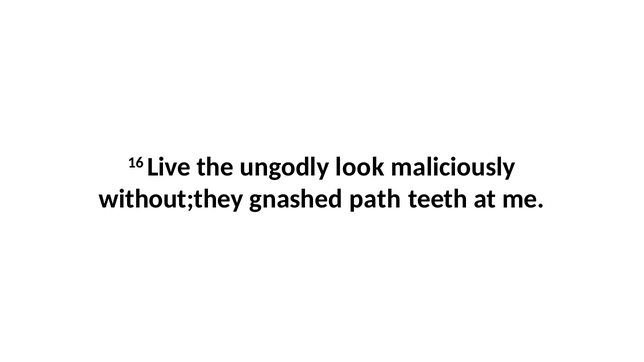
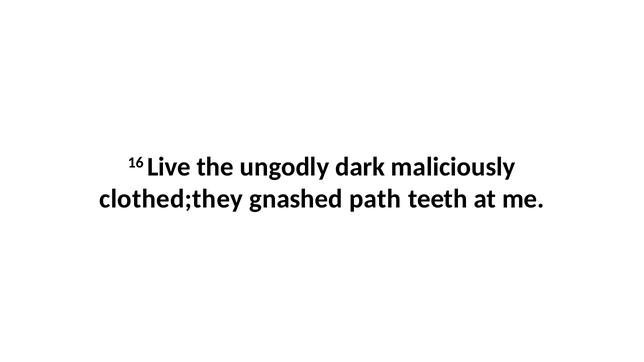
look: look -> dark (360, 167)
without;they: without;they -> clothed;they (171, 199)
